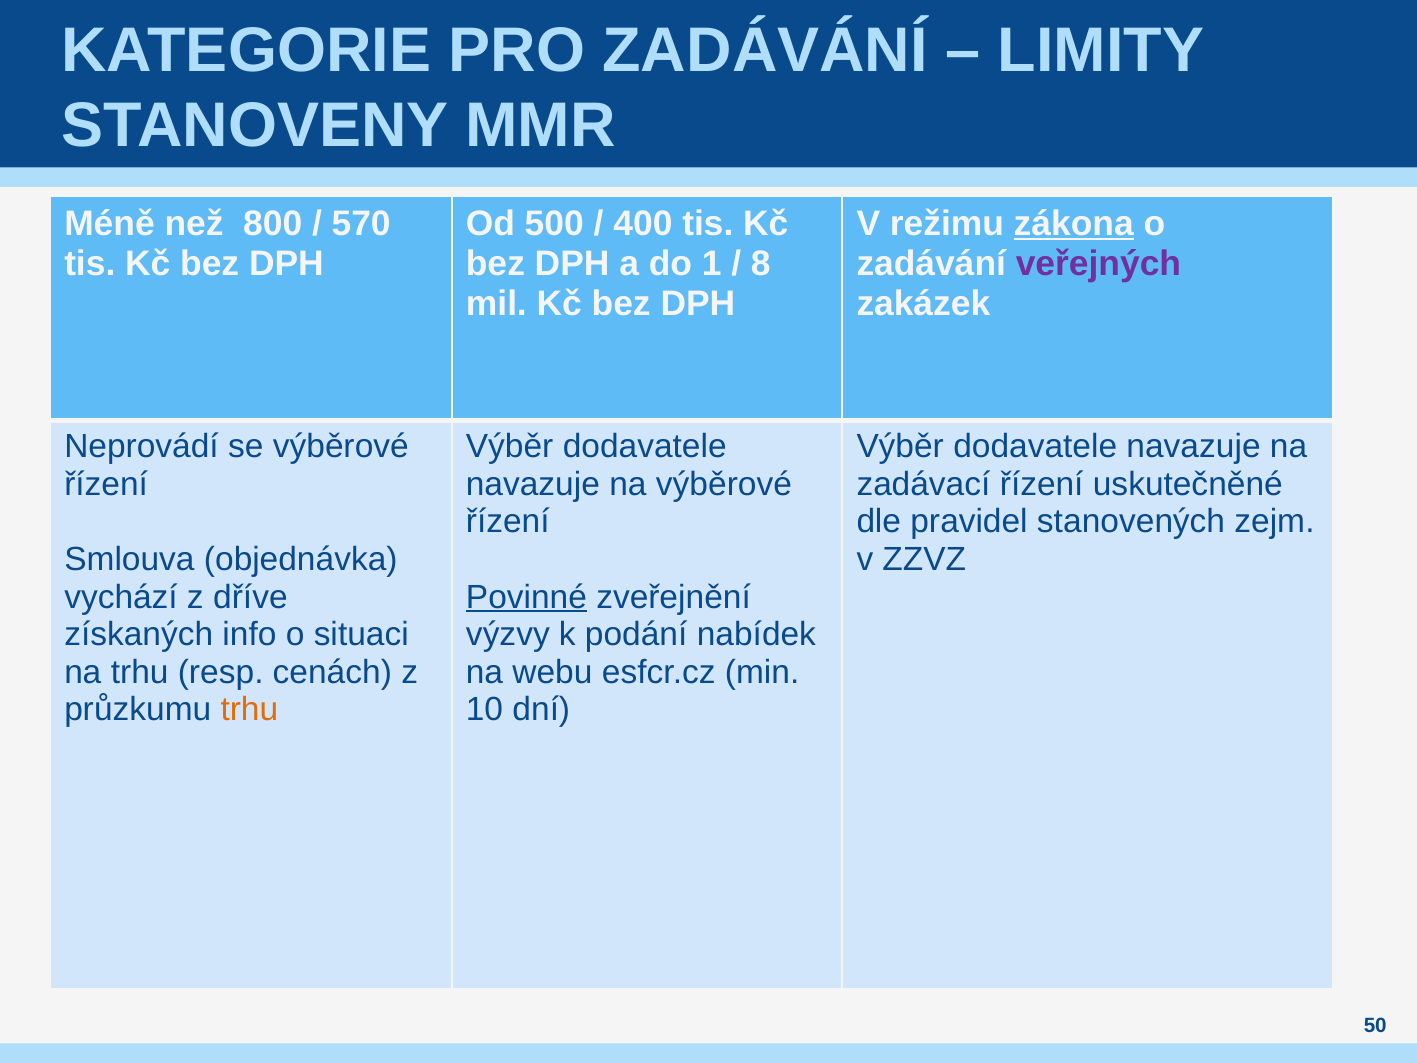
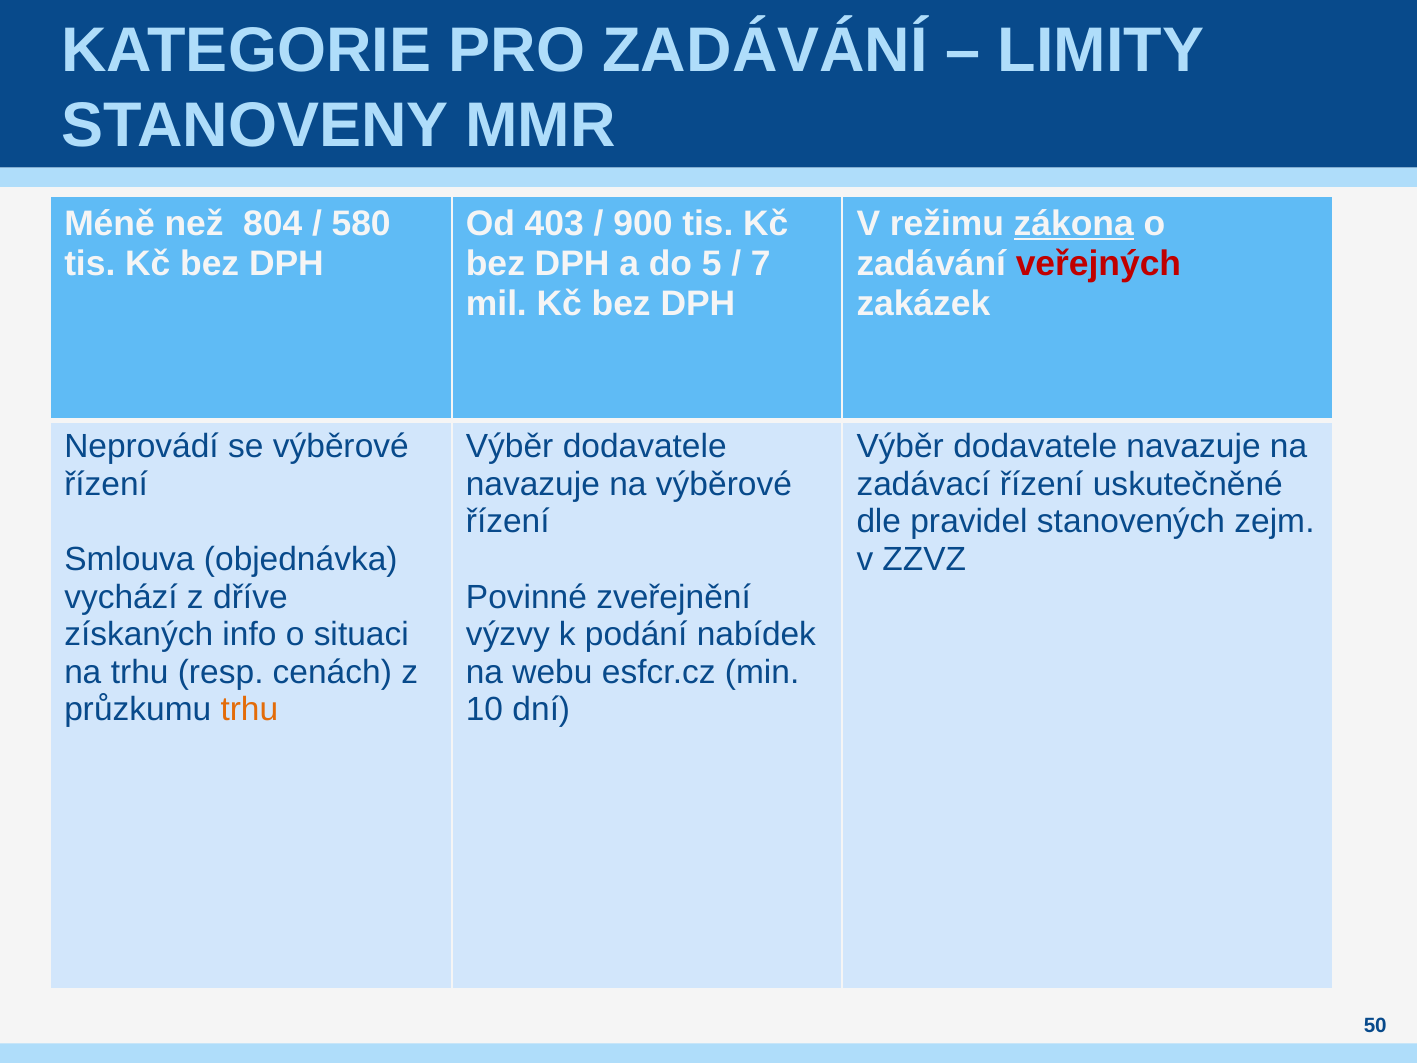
800: 800 -> 804 (273, 224)
570: 570 -> 580 (361, 224)
500: 500 -> 403 (554, 224)
400: 400 -> 900 (643, 224)
1: 1 -> 5 (712, 264)
8: 8 -> 7 (761, 264)
veřejných colour: purple -> red (1098, 264)
Povinné underline: present -> none (526, 597)
